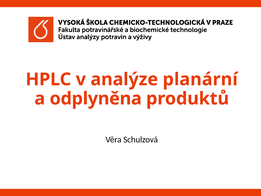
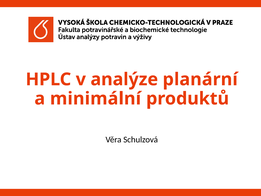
odplyněna: odplyněna -> minimální (96, 98)
